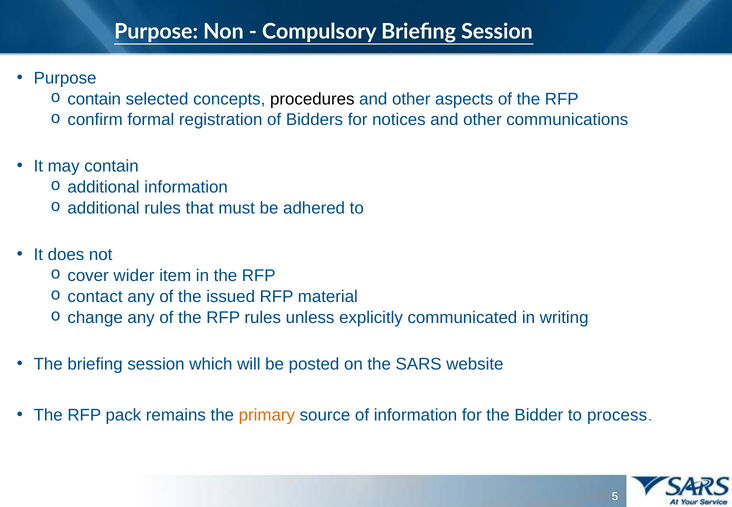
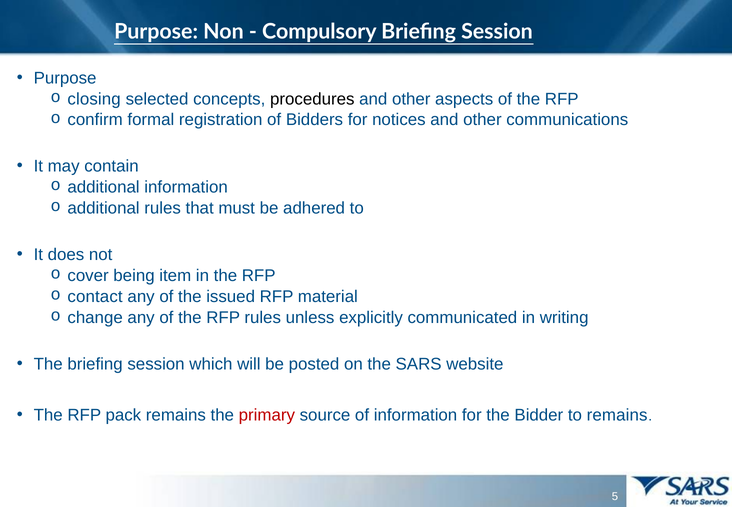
contain: contain -> closing (94, 99)
wider: wider -> being (134, 276)
primary colour: orange -> red (267, 415)
to process: process -> remains (617, 415)
